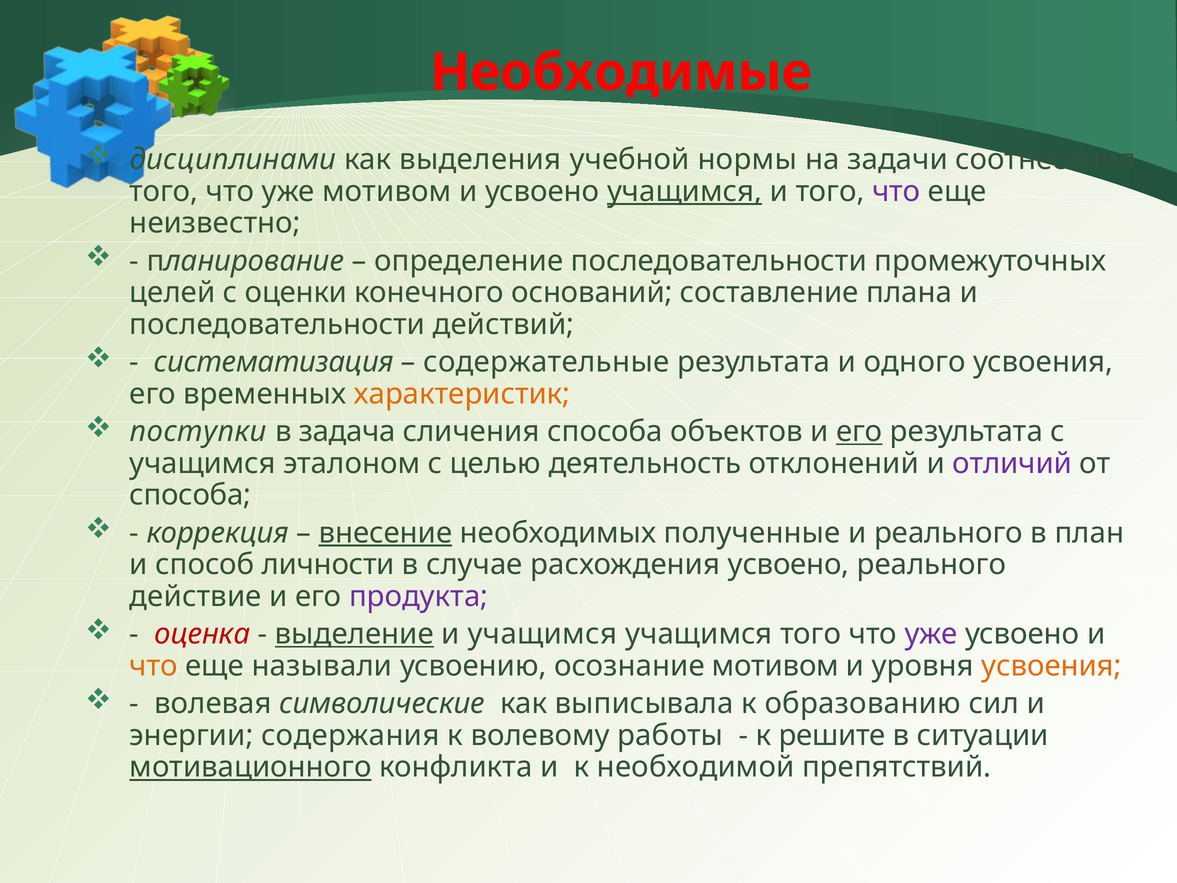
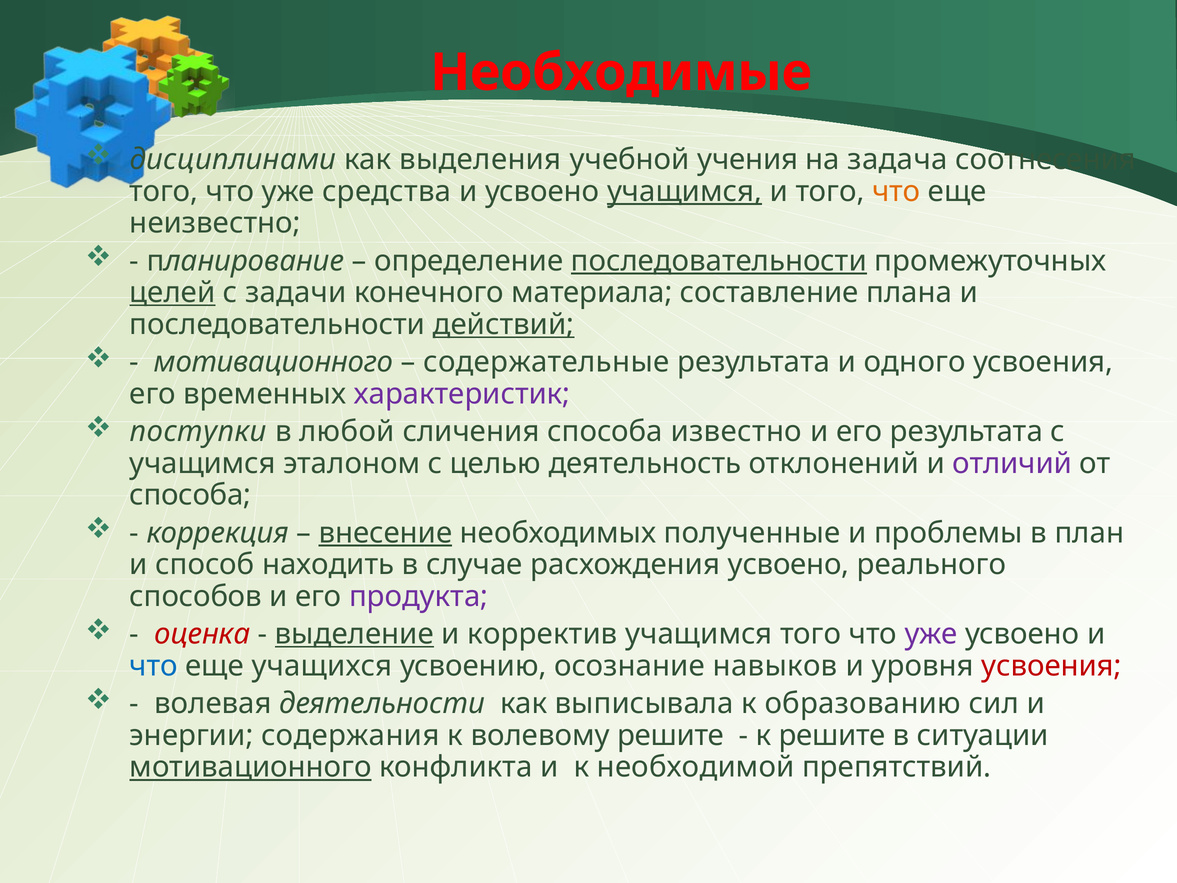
нормы: нормы -> учения (748, 160)
задачи: задачи -> задача (897, 160)
уже мотивом: мотивом -> средства (387, 191)
что colour: purple -> orange (896, 191)
последовательности underline: none -> present (719, 261)
целей underline: none -> present (172, 293)
оценки: оценки -> задачи (296, 293)
оснований: оснований -> материала (592, 293)
действий underline: none -> present (504, 324)
систематизация: систематизация -> мотивационного (274, 362)
характеристик colour: orange -> purple (462, 394)
задача: задача -> любой (347, 432)
объектов: объектов -> известно (736, 432)
его underline: present -> none (859, 432)
и реального: реального -> проблемы (949, 533)
личности: личности -> находить (328, 565)
действие: действие -> способов (196, 596)
и учащимся: учащимся -> корректив (542, 634)
что colour: orange -> blue (154, 666)
называли: называли -> учащихся (322, 666)
осознание мотивом: мотивом -> навыков (775, 666)
усвоения colour: orange -> red (1051, 666)
символические: символические -> деятельности (382, 703)
волевому работы: работы -> решите (671, 735)
